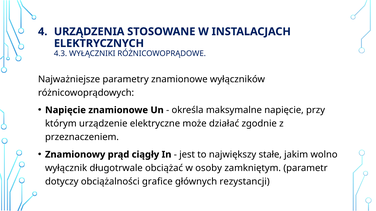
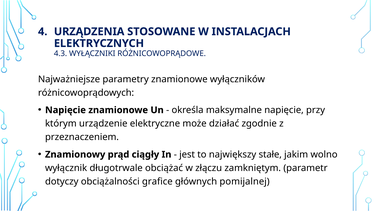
osoby: osoby -> złączu (209, 168)
rezystancji: rezystancji -> pomijalnej (245, 182)
